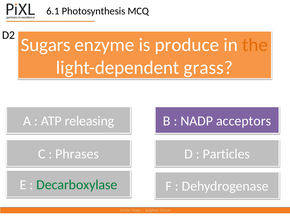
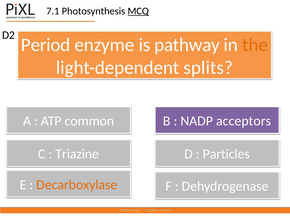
6.1: 6.1 -> 7.1 (53, 11)
MCQ underline: none -> present (138, 11)
Sugars: Sugars -> Period (46, 45)
produce: produce -> pathway (187, 45)
grass: grass -> splits (208, 68)
releasing: releasing -> common (89, 121)
Phrases: Phrases -> Triazine (77, 154)
Decarboxylase colour: green -> orange (77, 185)
